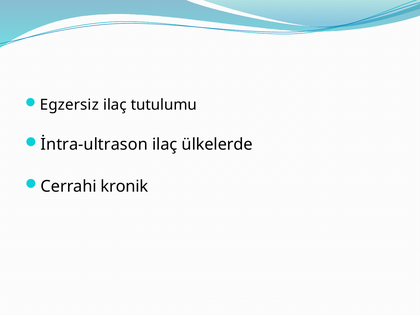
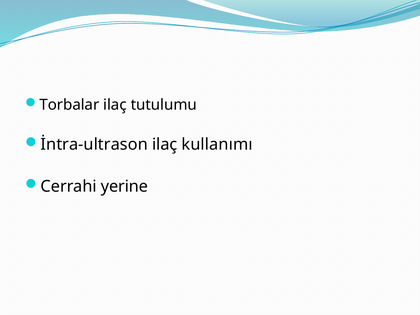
Egzersiz: Egzersiz -> Torbalar (69, 105)
ülkelerde: ülkelerde -> kullanımı (217, 145)
kronik: kronik -> yerine (124, 186)
